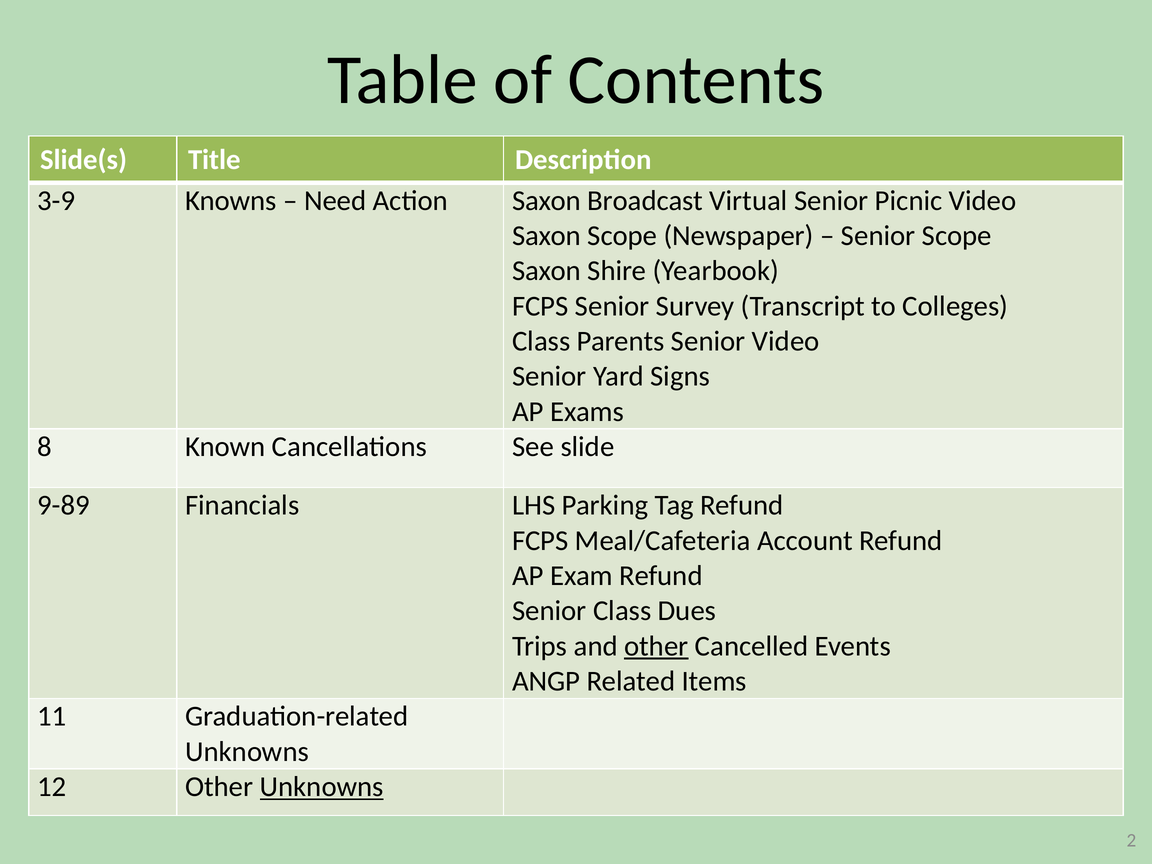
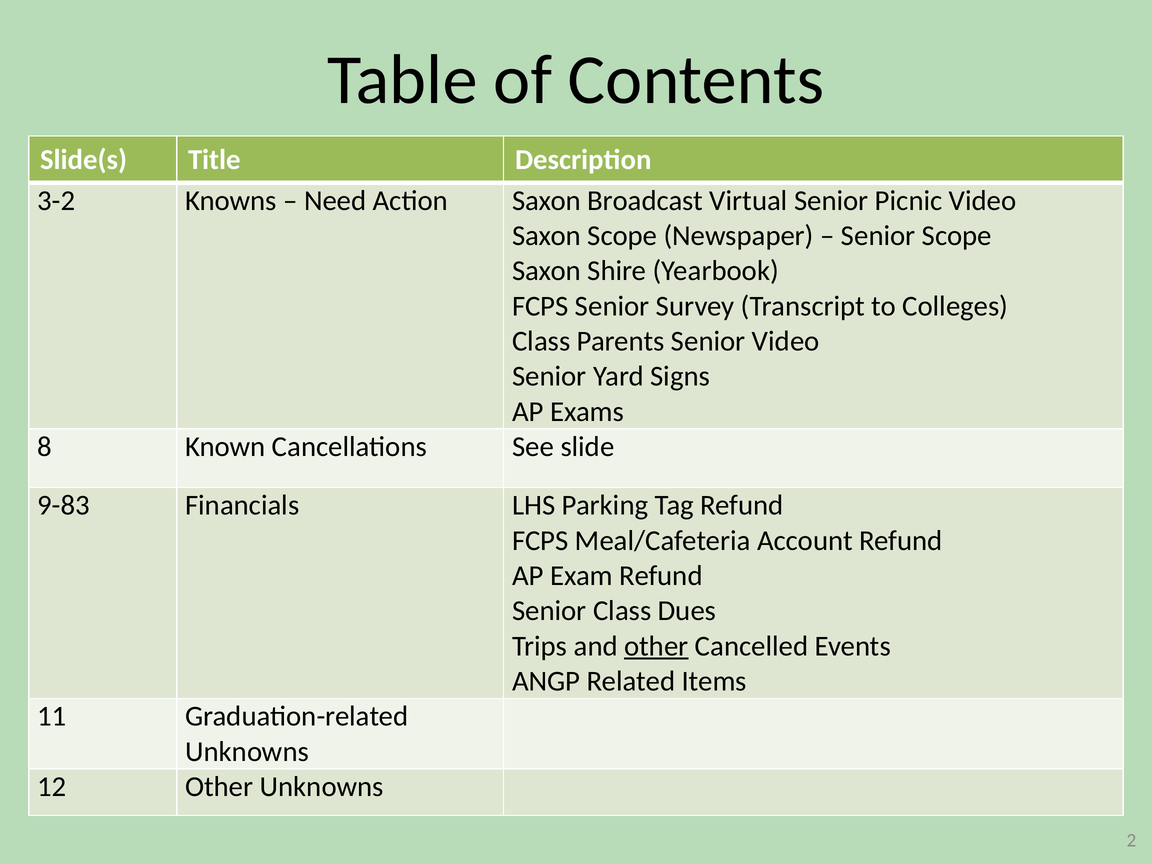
3-9: 3-9 -> 3-2 (56, 201)
9-89: 9-89 -> 9-83 (64, 505)
Unknowns underline: present -> none (322, 787)
